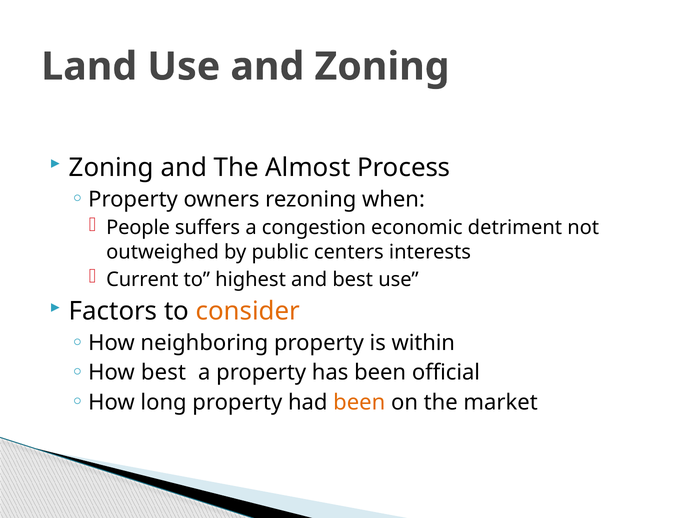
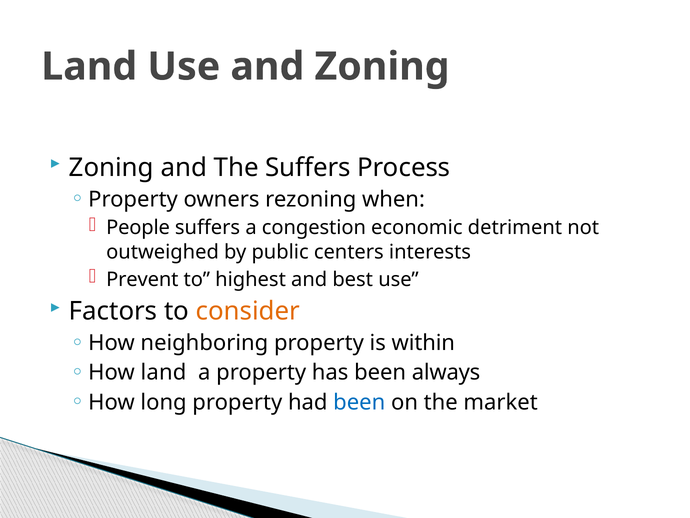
The Almost: Almost -> Suffers (308, 167)
Current: Current -> Prevent (142, 279)
How best: best -> land (163, 372)
official: official -> always (446, 372)
been colour: orange -> blue (359, 402)
